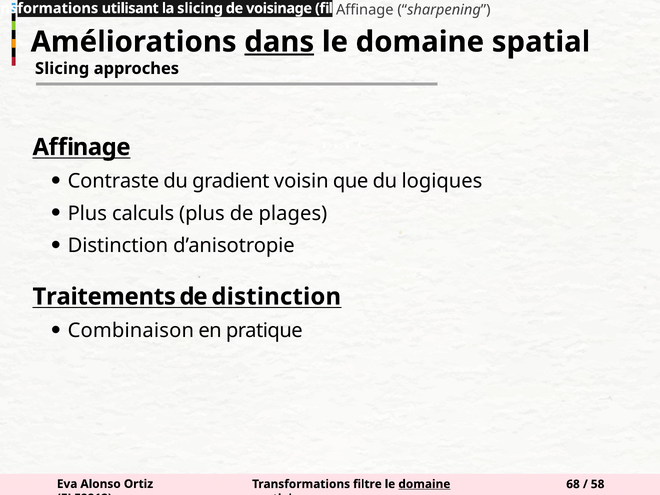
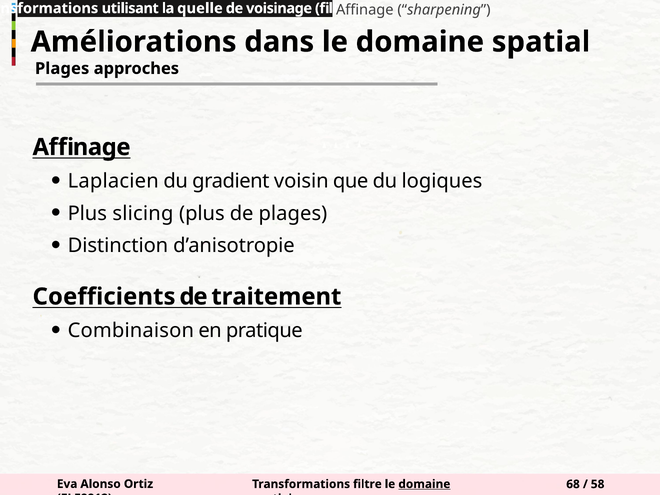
la slicing: slicing -> quelle (200, 8)
dans underline: present -> none (279, 42)
Slicing: Slicing -> Plages (62, 69)
Contraste: Contraste -> Laplacien (113, 181)
calculs: calculs -> slicing (143, 213)
Traitements: Traitements -> Coefficients (104, 297)
de distinction: distinction -> traitement (276, 297)
